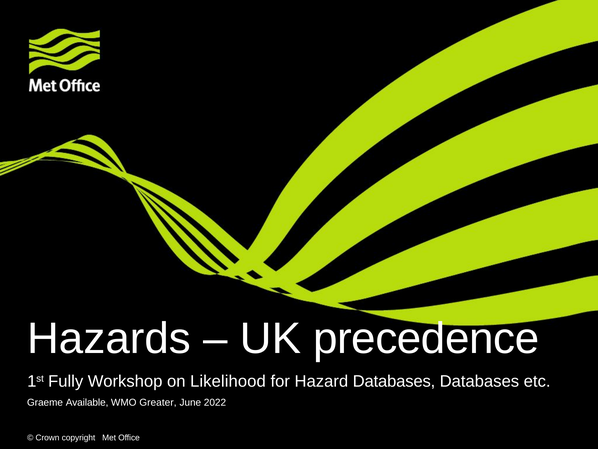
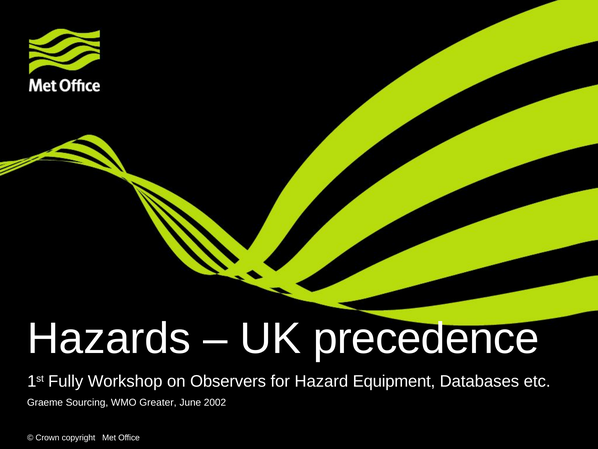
Likelihood: Likelihood -> Observers (228, 381)
Hazard Databases: Databases -> Equipment (394, 381)
Available: Available -> Sourcing (87, 402)
2022: 2022 -> 2002 (215, 402)
